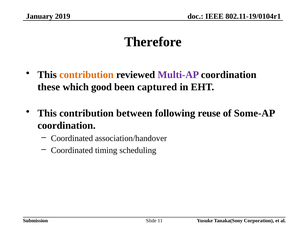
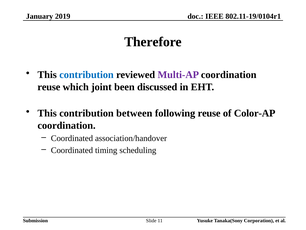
contribution colour: orange -> blue (87, 75)
these: these -> reuse (49, 87)
good: good -> joint (101, 87)
captured: captured -> discussed (157, 87)
Some-AP: Some-AP -> Color-AP (255, 113)
